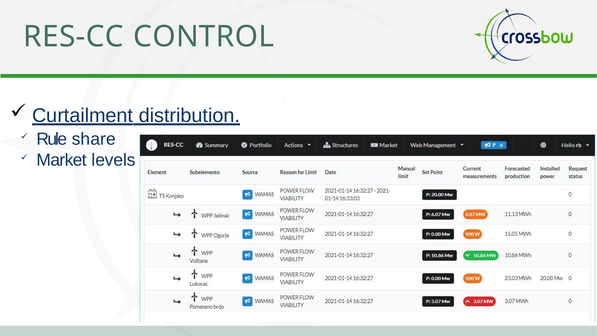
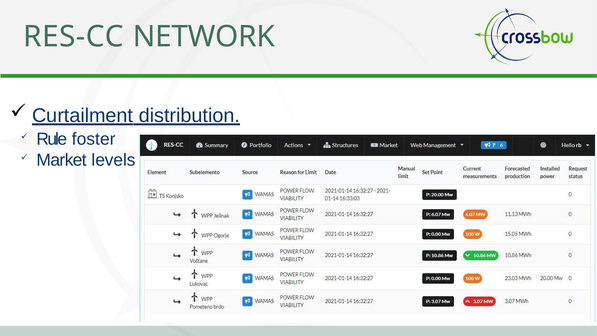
CONTROL: CONTROL -> NETWORK (204, 37)
share: share -> foster (94, 139)
